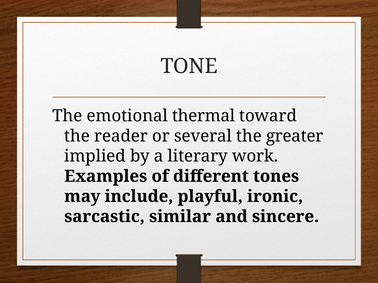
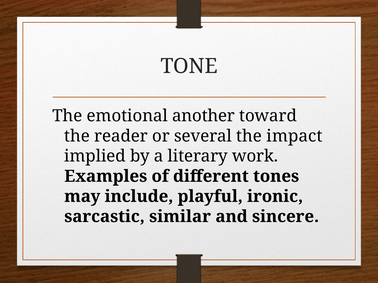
thermal: thermal -> another (204, 116)
greater: greater -> impact (294, 136)
